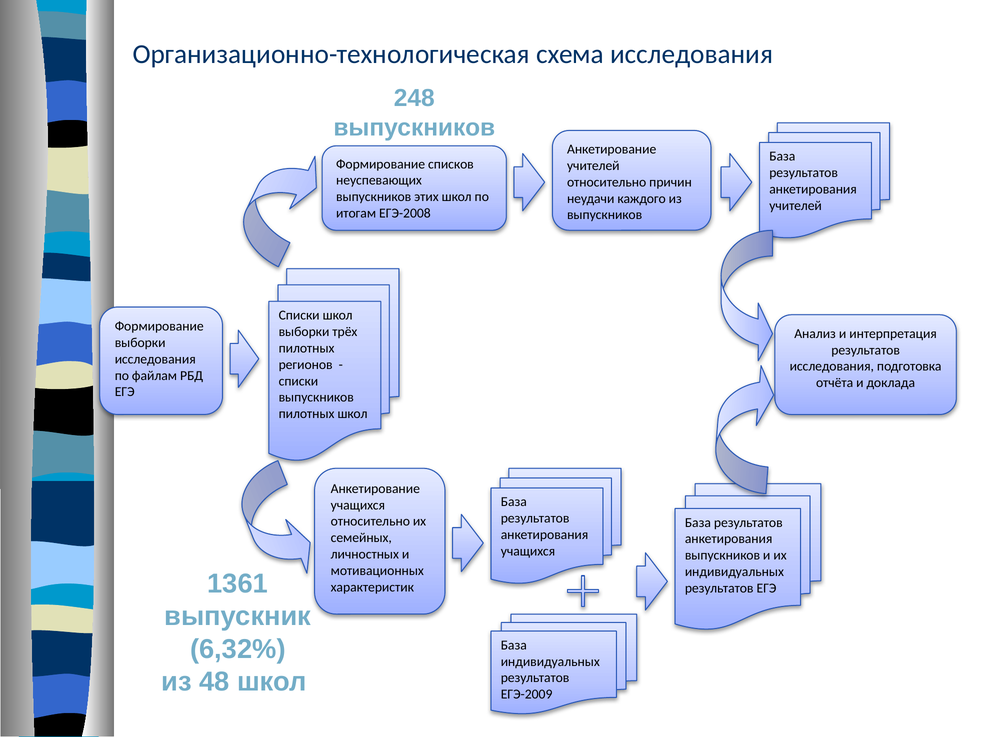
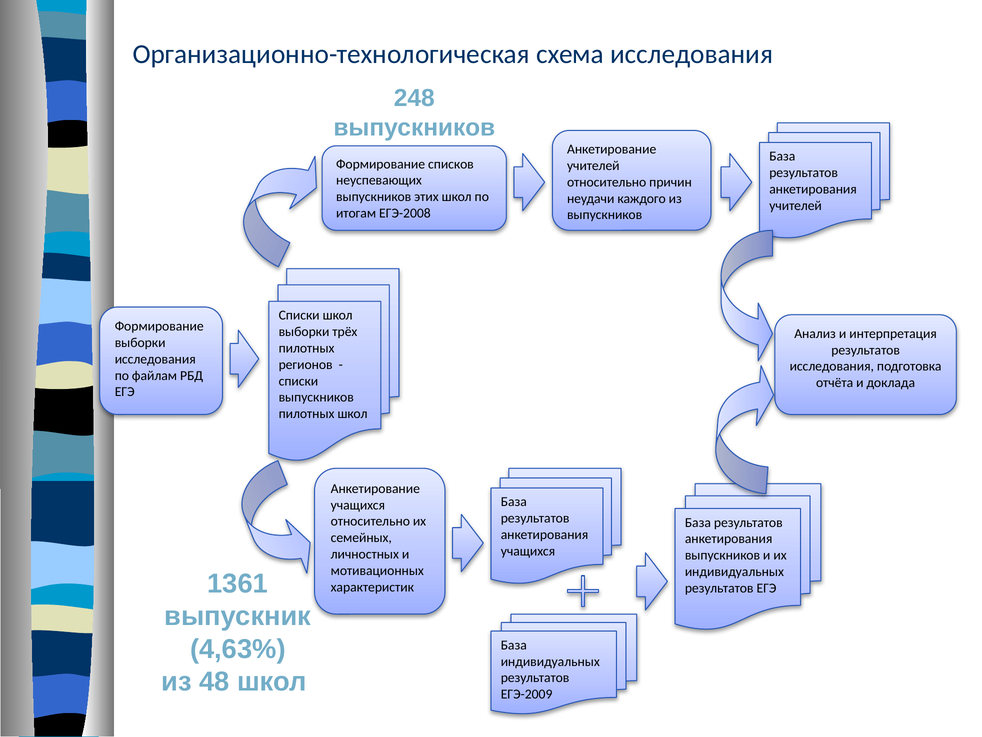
6,32%: 6,32% -> 4,63% (238, 649)
